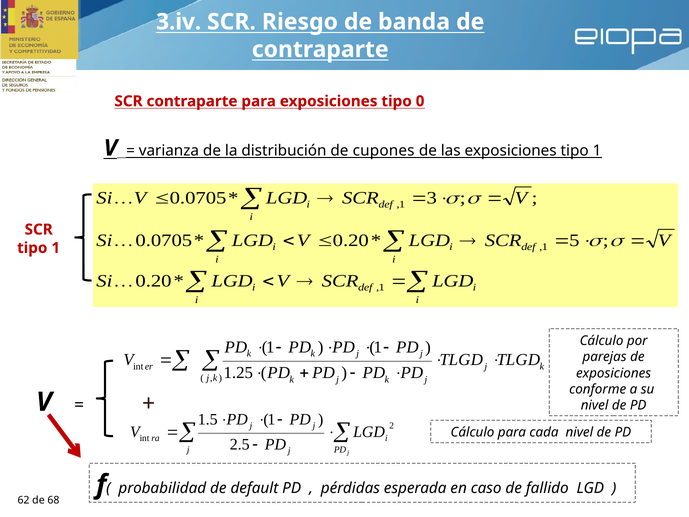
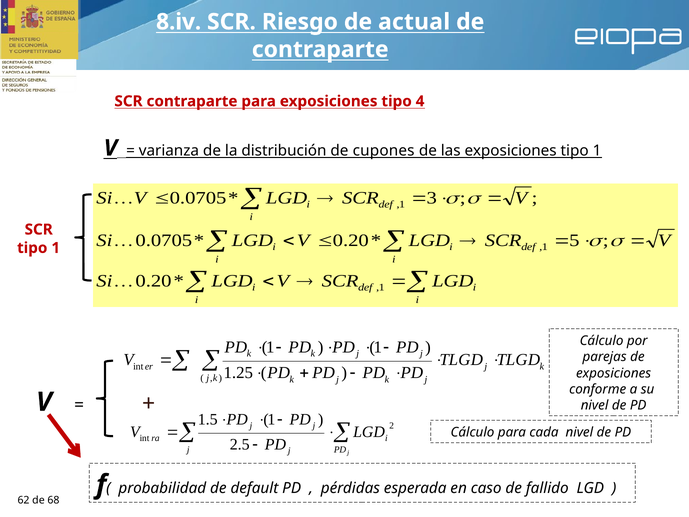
3.iv: 3.iv -> 8.iv (179, 22)
banda: banda -> actual (414, 22)
tipo 0: 0 -> 4 (420, 101)
